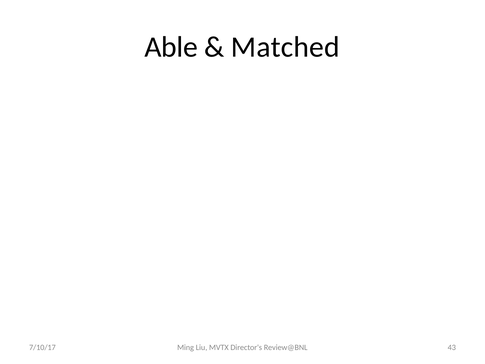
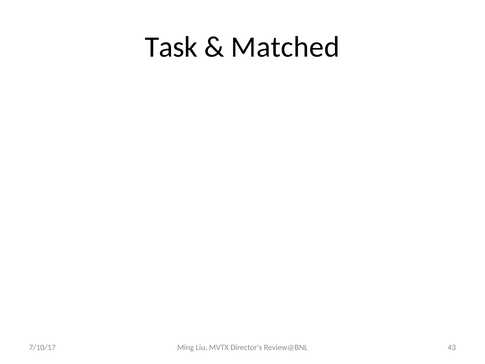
Able: Able -> Task (171, 47)
